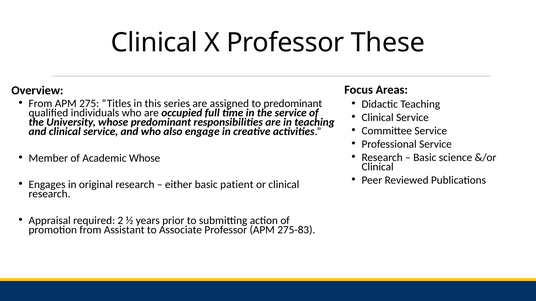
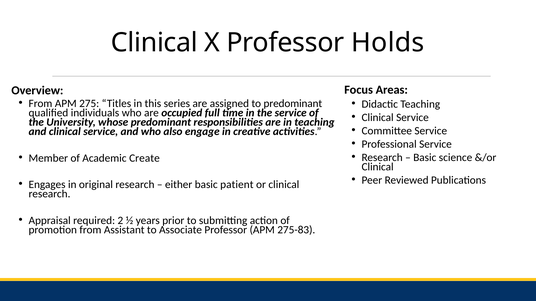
These: These -> Holds (388, 43)
Academic Whose: Whose -> Create (144, 158)
